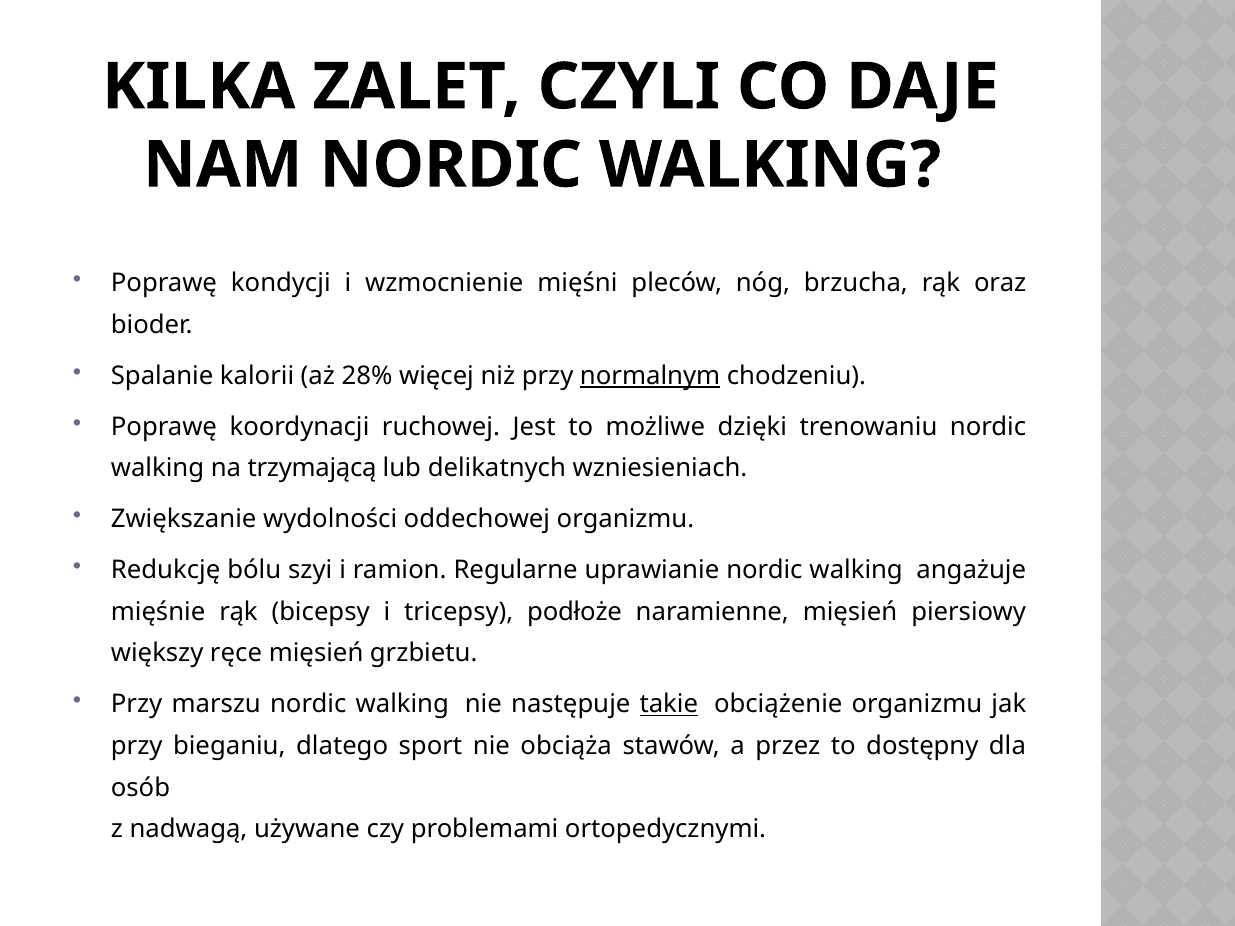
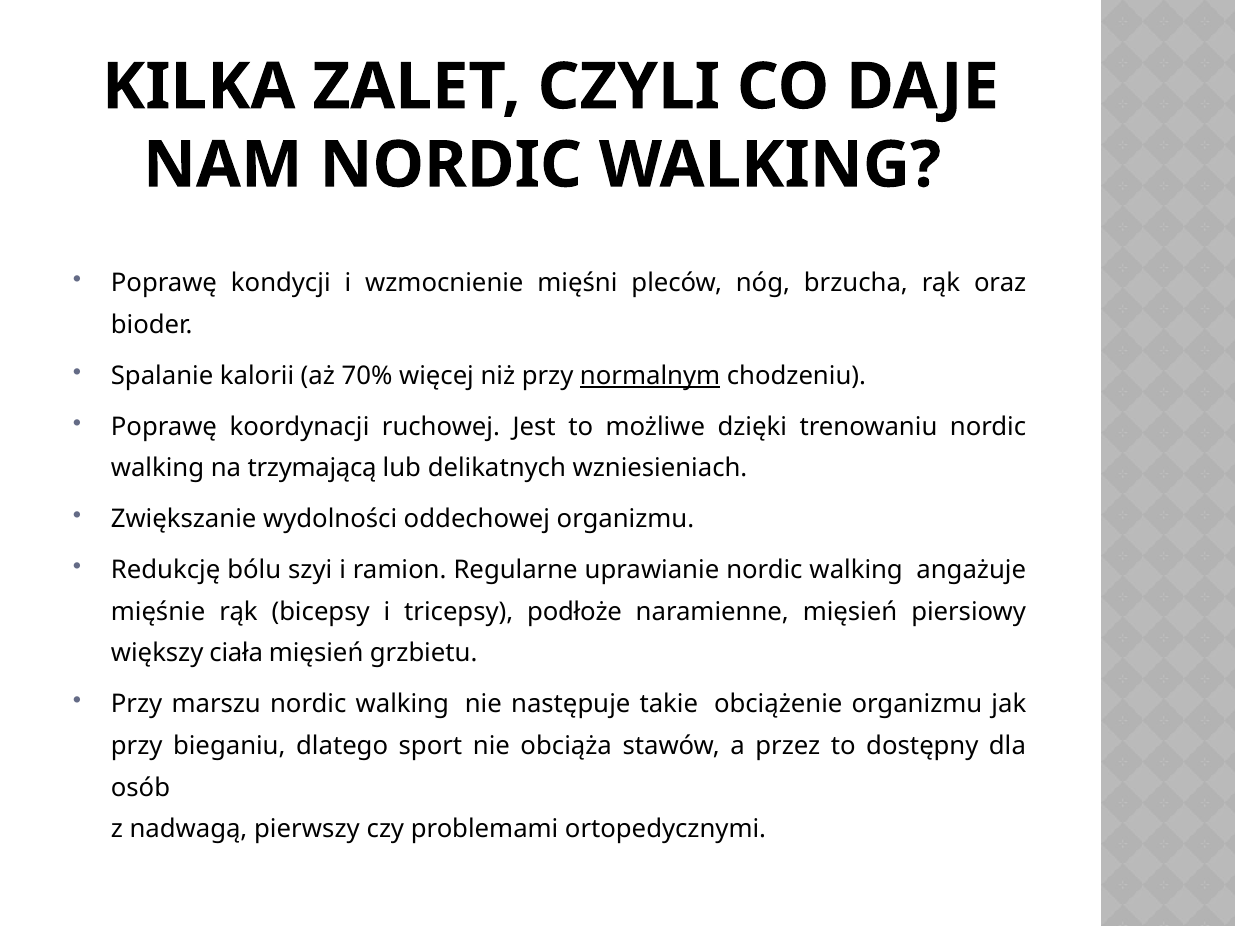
28%: 28% -> 70% (367, 376)
ręce: ręce -> ciała (236, 654)
takie underline: present -> none (669, 705)
używane: używane -> pierwszy (307, 830)
